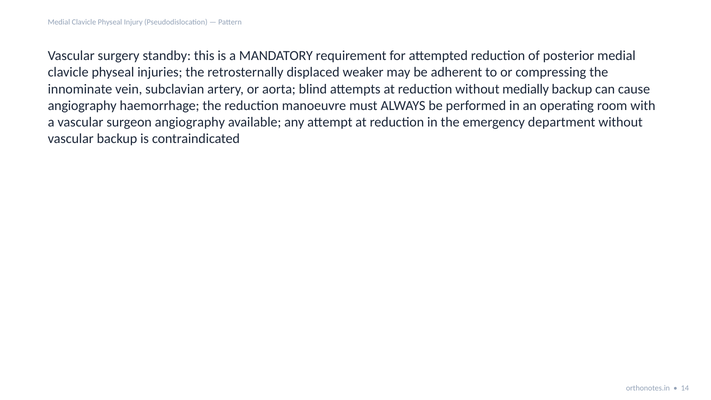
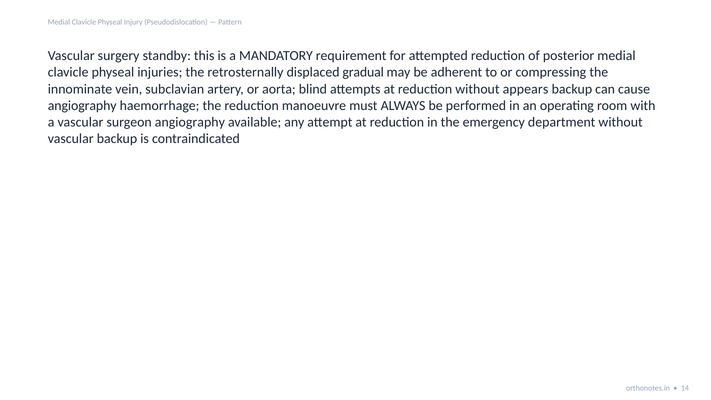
weaker: weaker -> gradual (363, 72)
medially: medially -> appears (525, 89)
